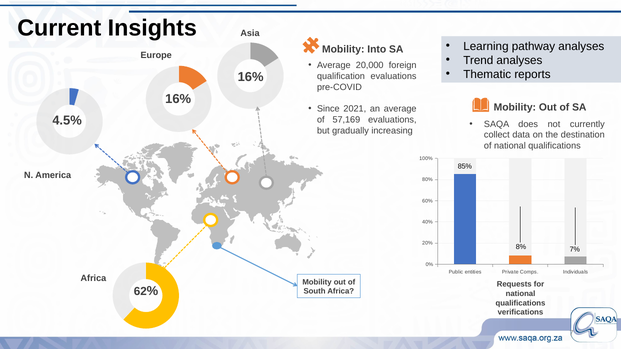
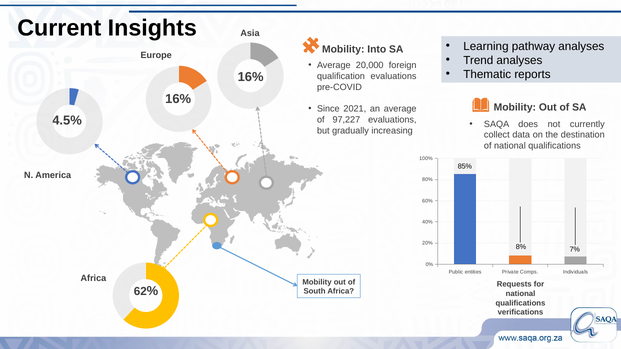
57,169: 57,169 -> 97,227 (346, 120)
